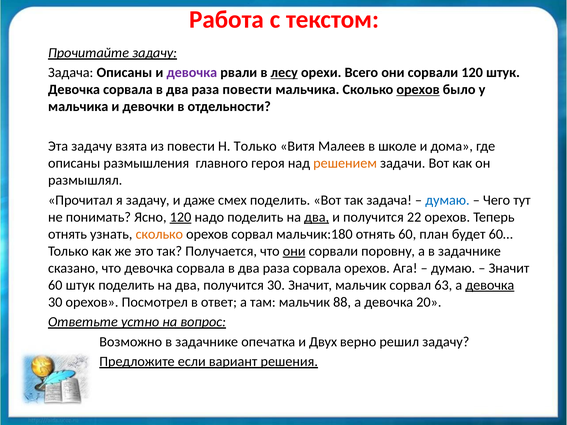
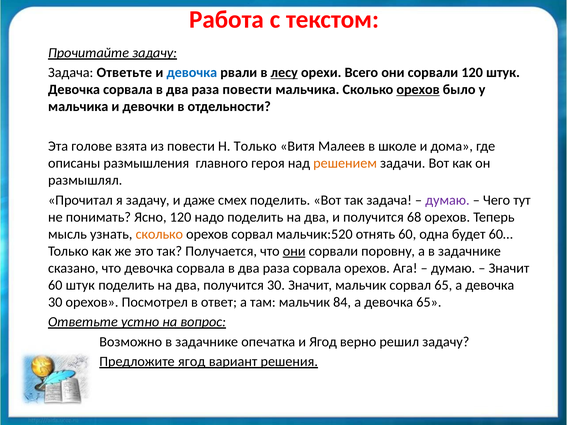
Задача Описаны: Описаны -> Ответьте (124, 73)
девочка colour: purple -> blue (192, 73)
Эта задачу: задачу -> голове (92, 146)
думаю colour: blue -> purple (447, 200)
120 underline: present -> none (181, 217)
два underline: present -> none (317, 217)
22: 22 -> 68 (414, 217)
отнять: отнять -> мысль (67, 234)
мальчик:180: мальчик:180 -> мальчик:520 (314, 234)
план: план -> одна (434, 234)
сорвал 63: 63 -> 65 (443, 285)
девочка underline: present -> none (490, 285)
88: 88 -> 84 (342, 302)
девочка 20: 20 -> 65 (429, 302)
и Двух: Двух -> Ягод (323, 342)
Предложите если: если -> ягод (192, 362)
